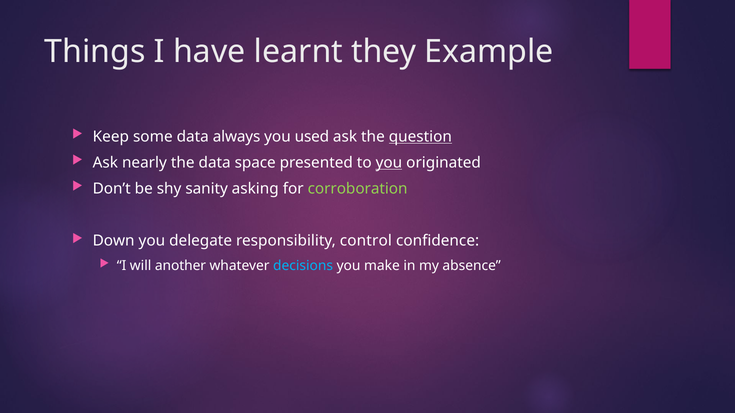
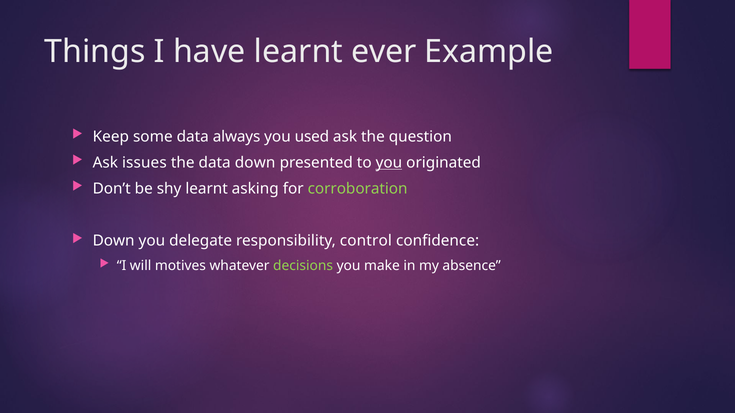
they: they -> ever (384, 52)
question underline: present -> none (420, 137)
nearly: nearly -> issues (144, 163)
data space: space -> down (255, 163)
shy sanity: sanity -> learnt (207, 189)
another: another -> motives (180, 266)
decisions colour: light blue -> light green (303, 266)
